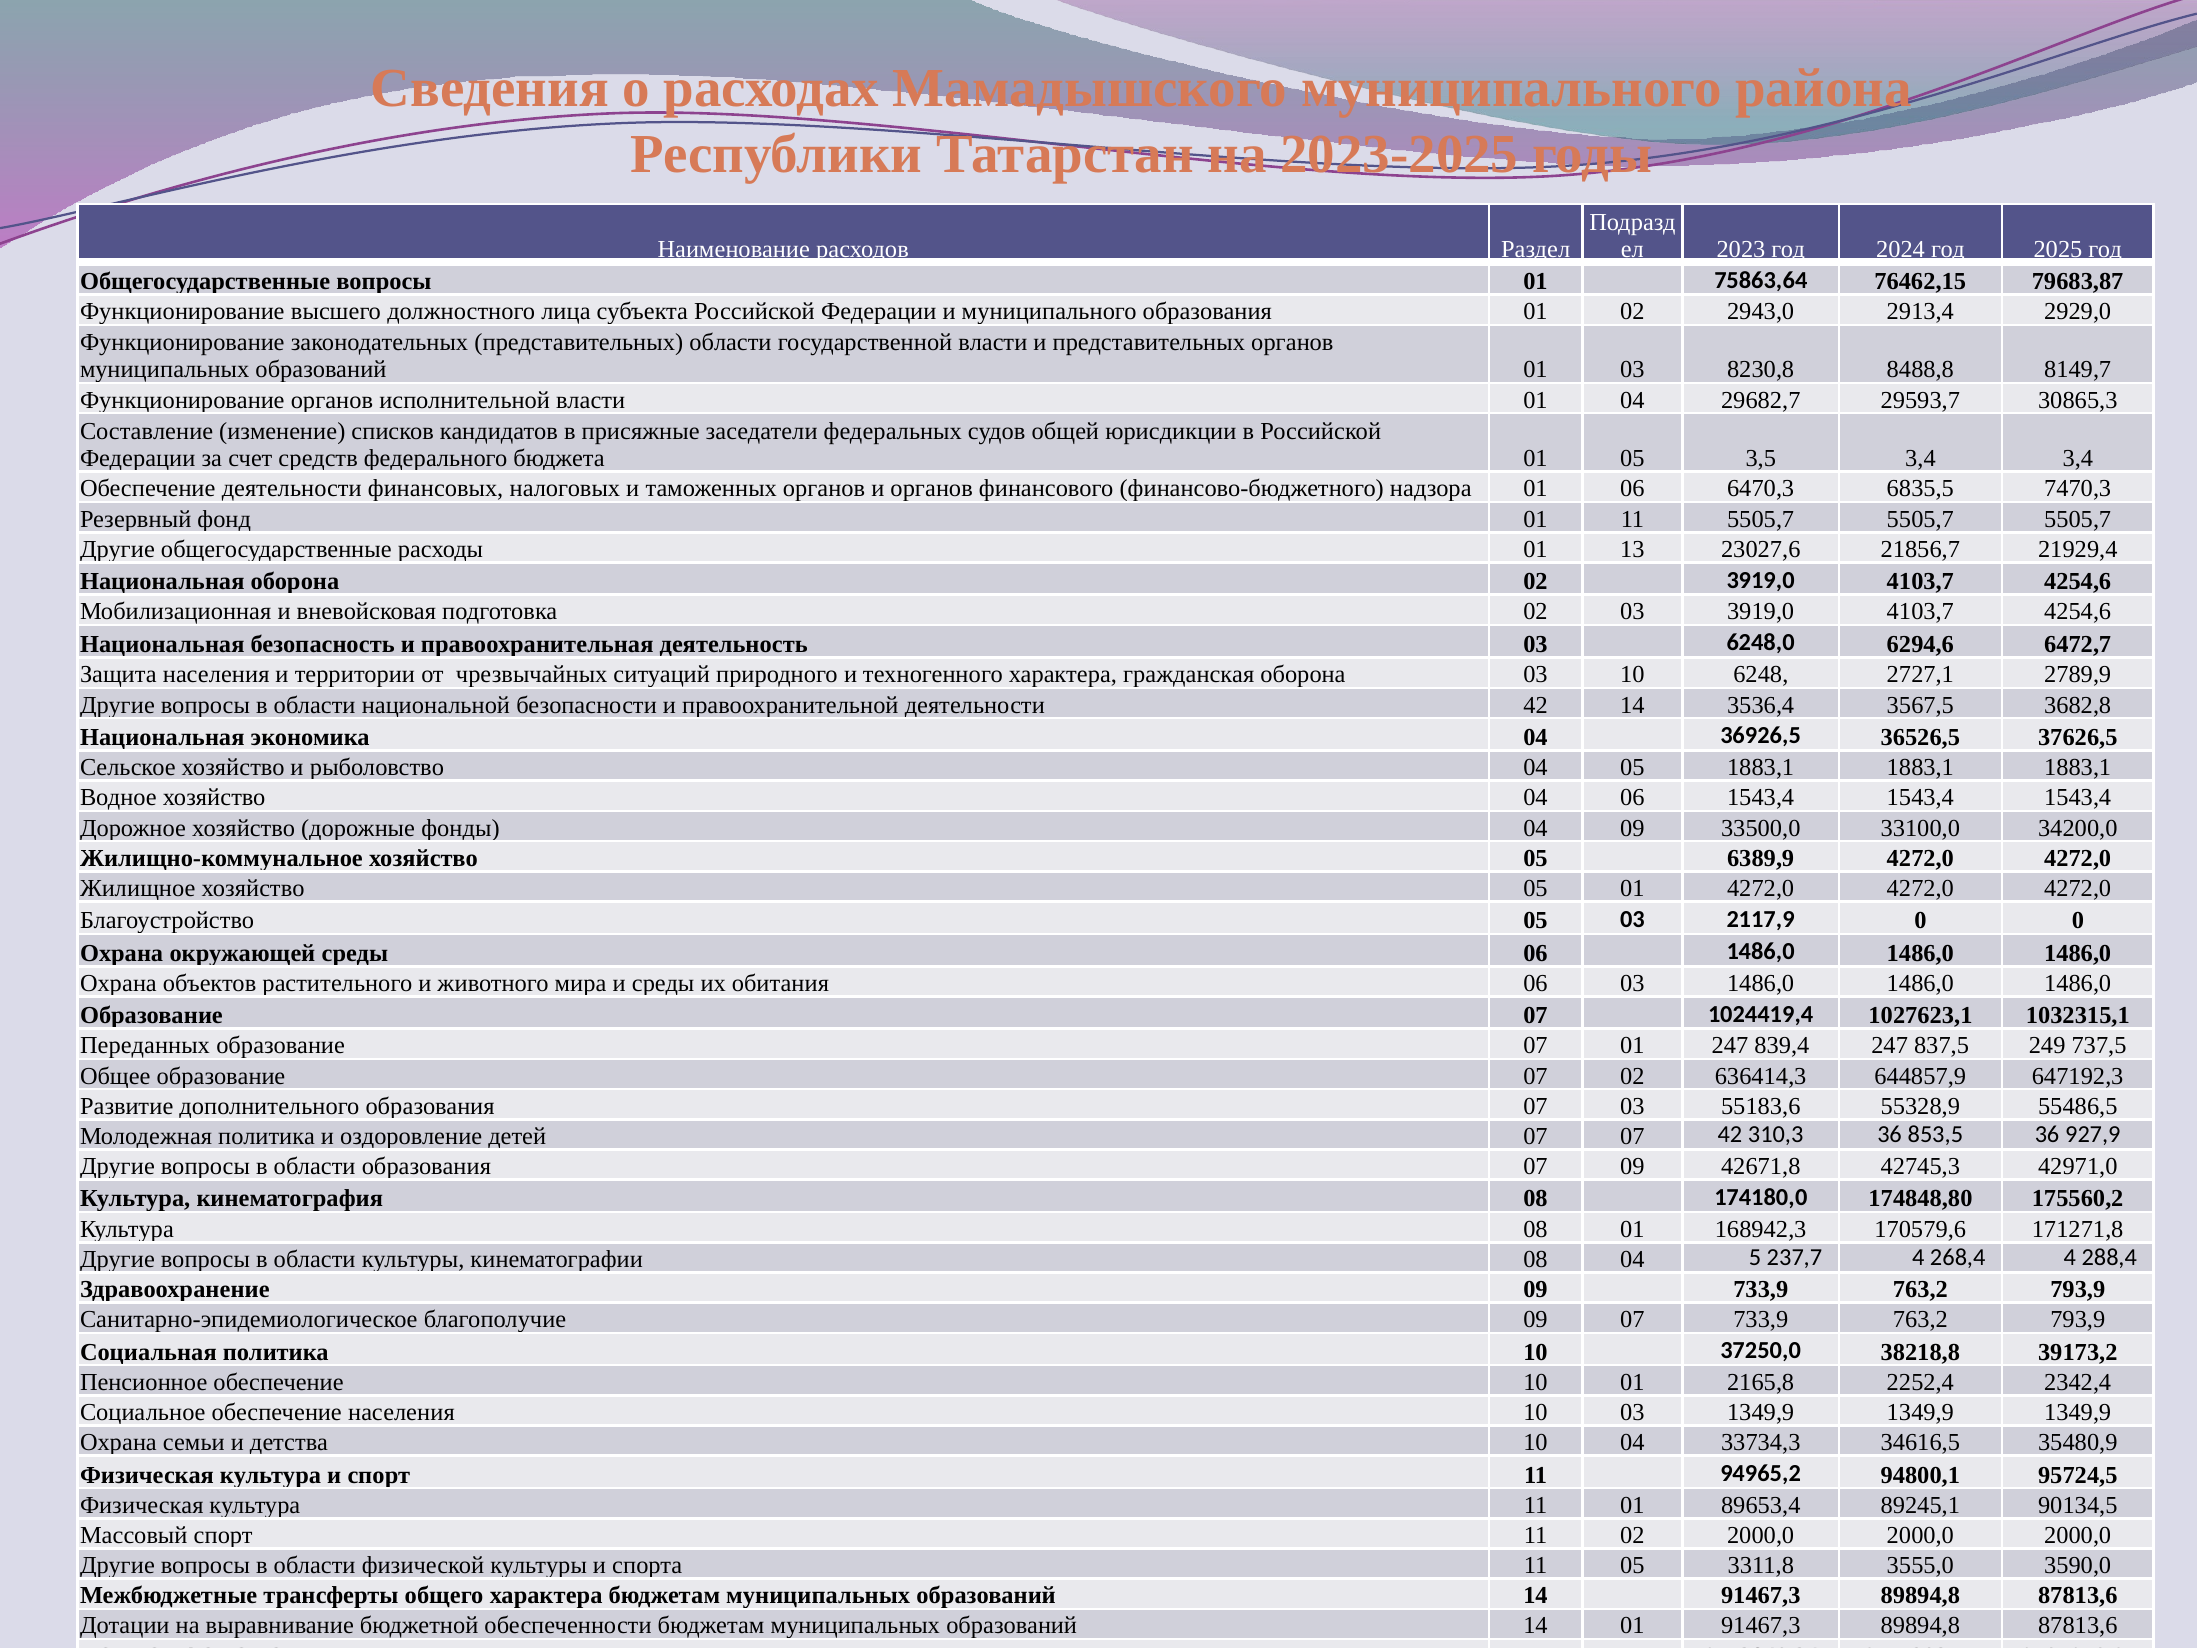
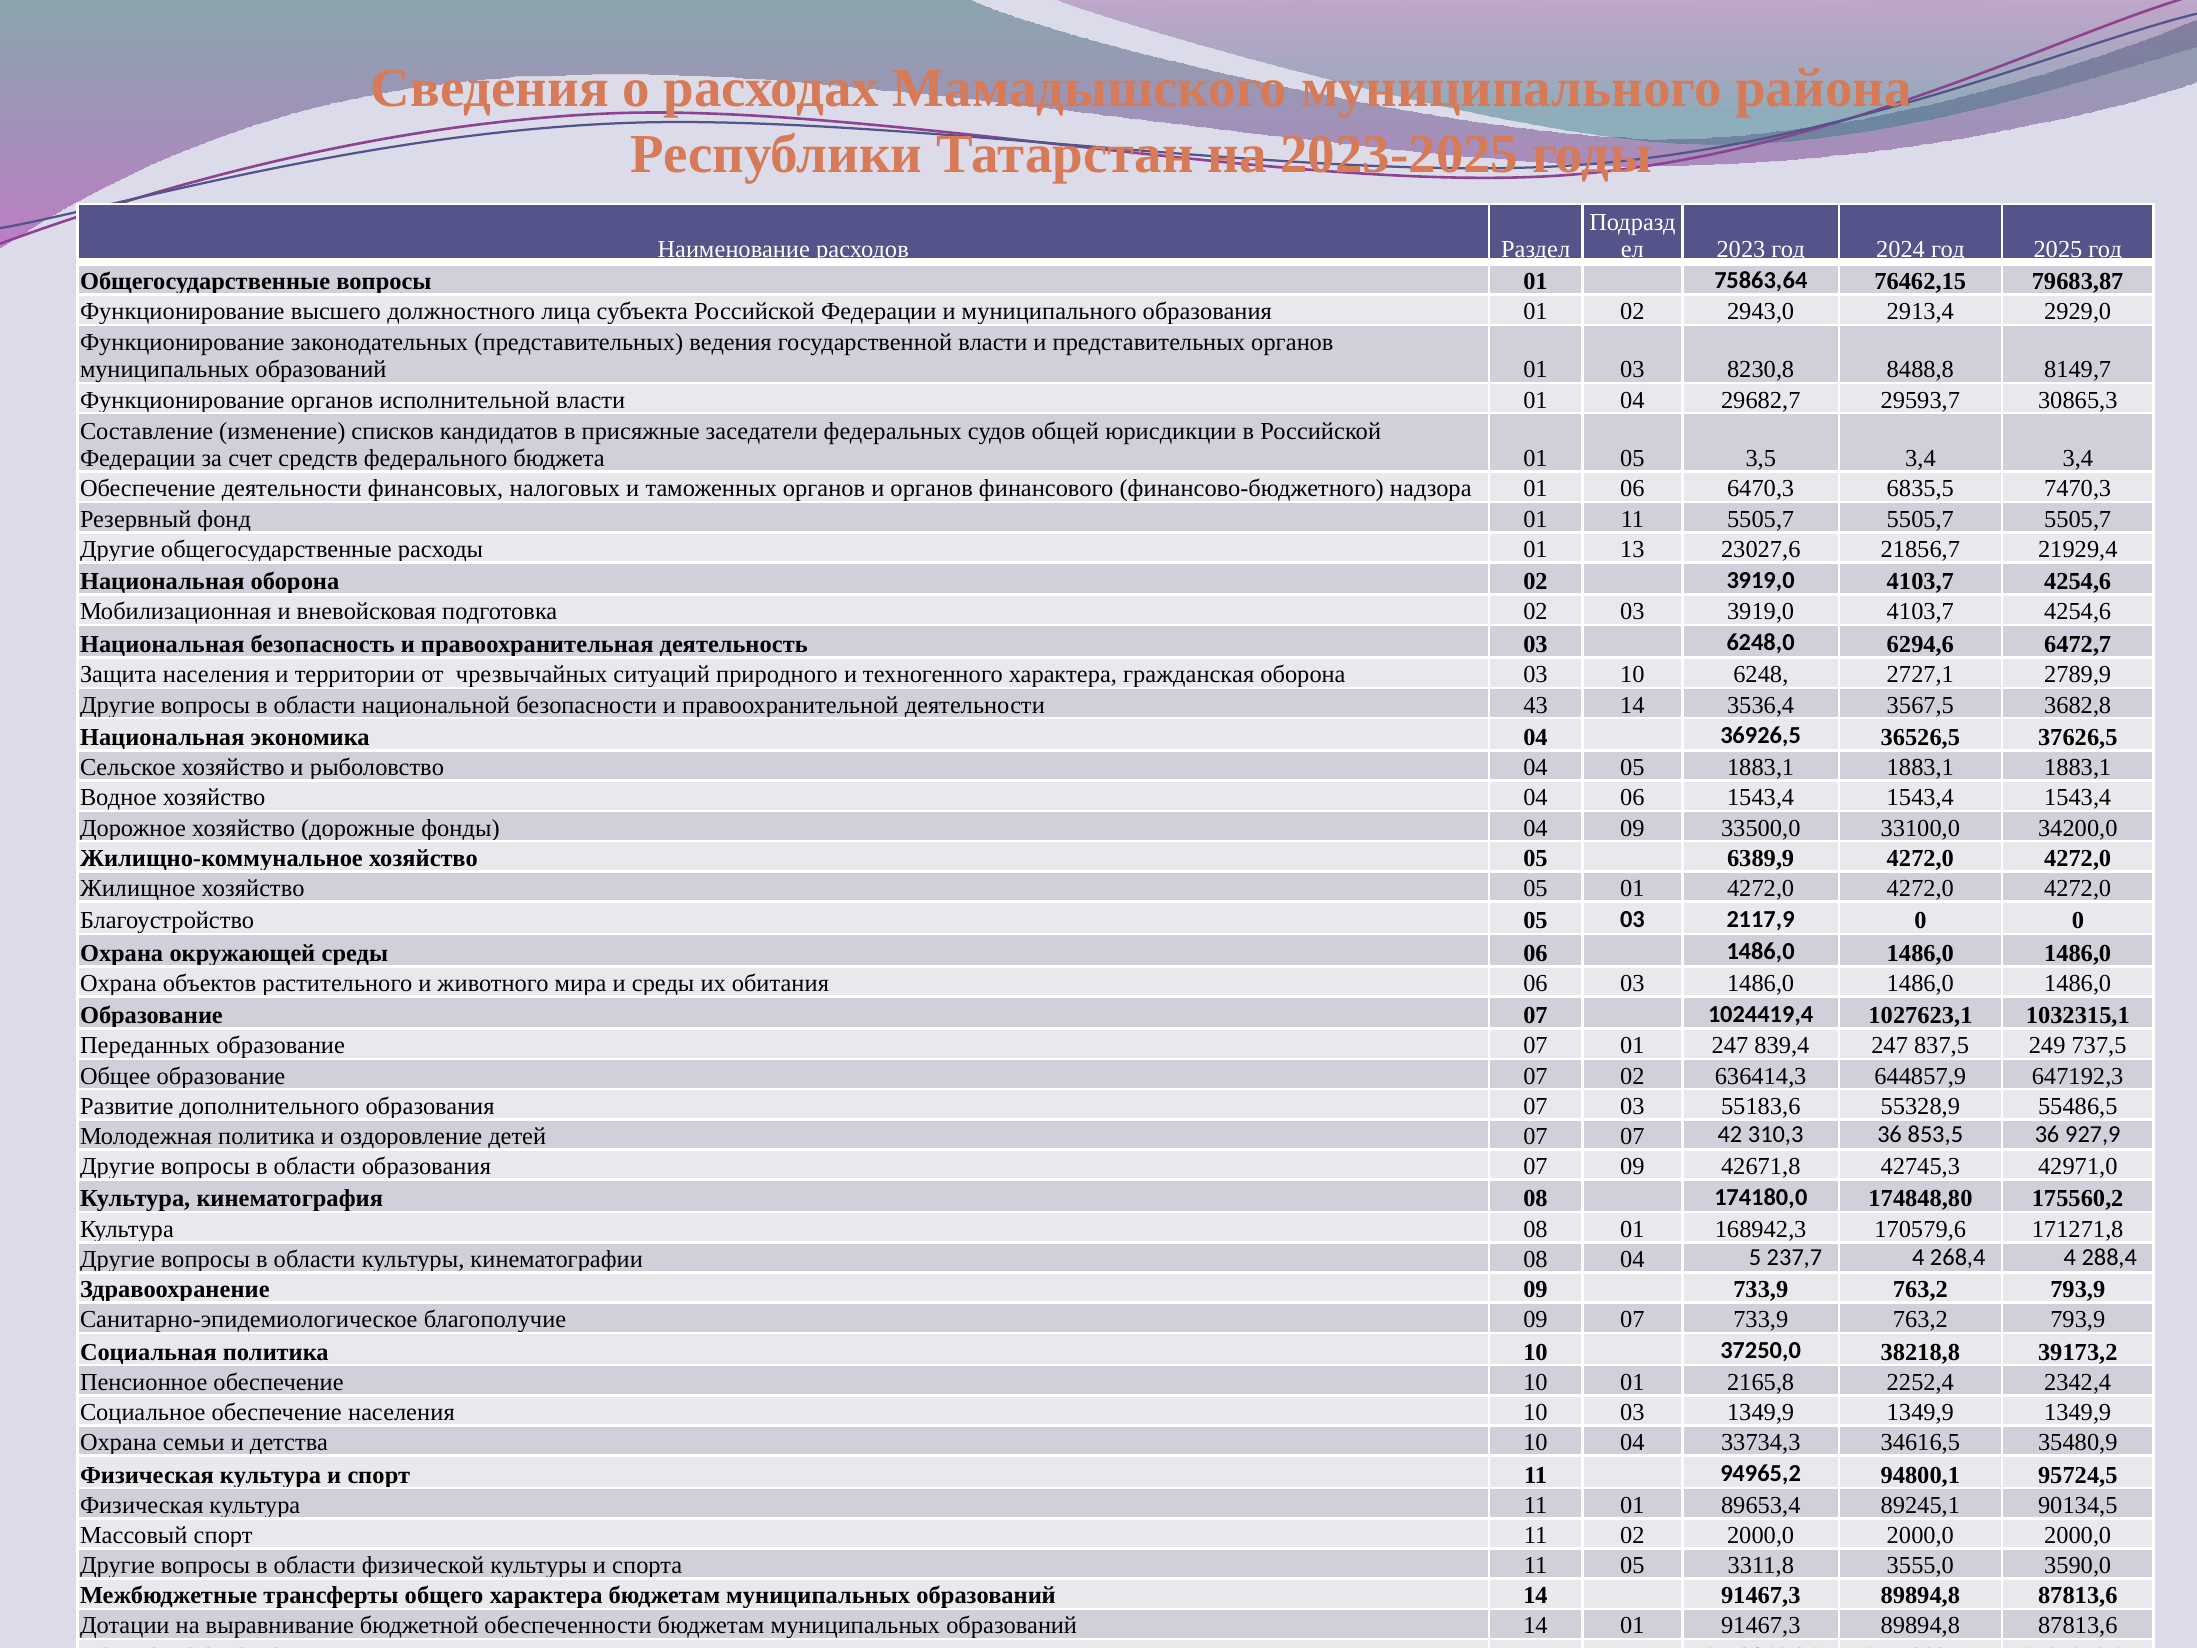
представительных области: области -> ведения (731, 343)
деятельности 42: 42 -> 43 (1536, 705)
